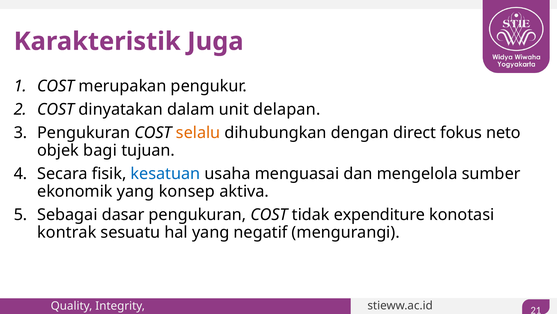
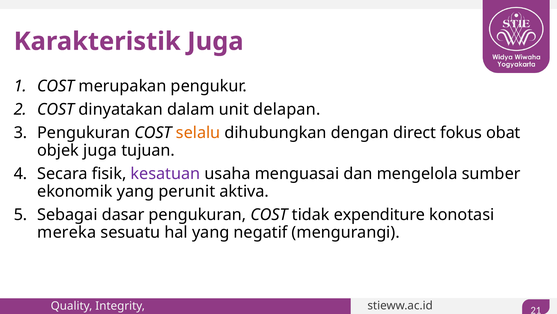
neto: neto -> obat (503, 133)
objek bagi: bagi -> juga (100, 150)
kesatuan colour: blue -> purple (165, 173)
konsep: konsep -> perunit (187, 191)
kontrak: kontrak -> mereka (67, 232)
